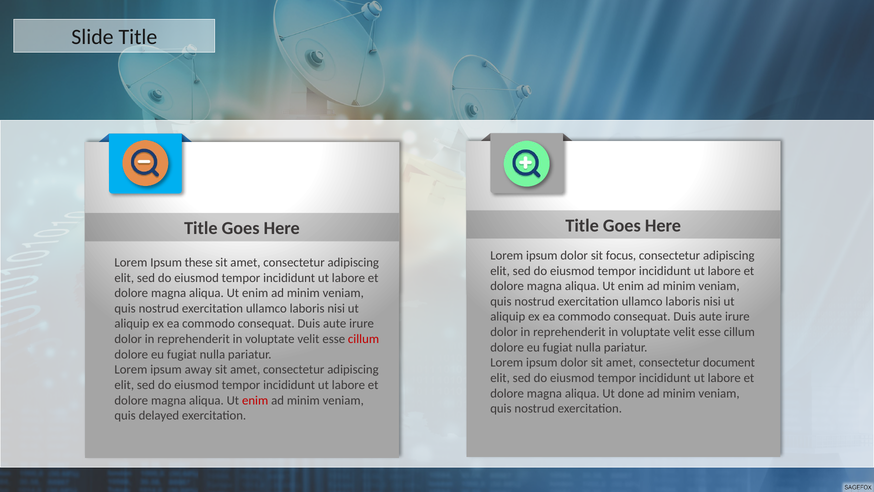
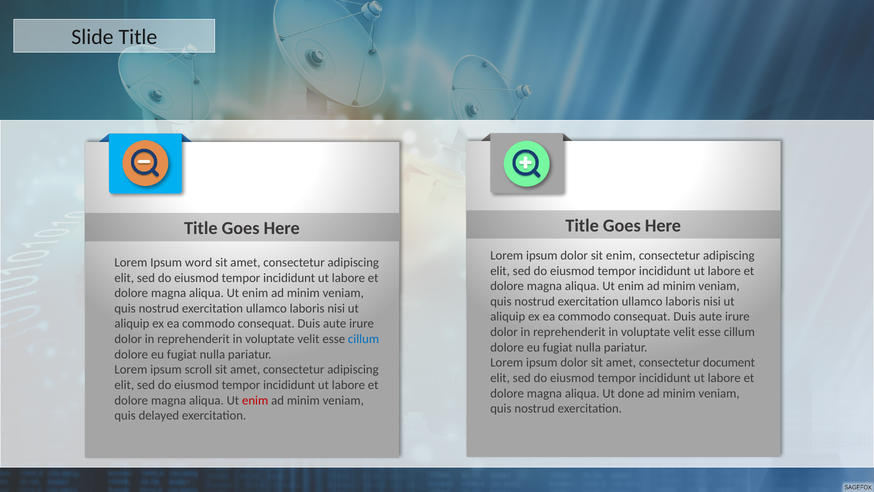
sit focus: focus -> enim (621, 255)
these: these -> word (199, 262)
cillum colour: red -> blue (364, 339)
away: away -> scroll (198, 369)
